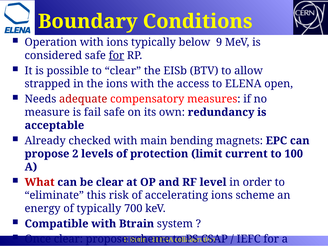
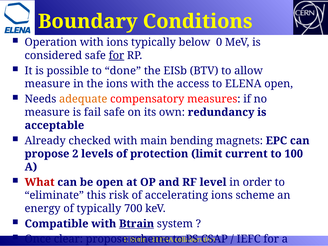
9: 9 -> 0 (219, 42)
to clear: clear -> done (123, 71)
strapped: strapped -> measure (47, 84)
adequate colour: red -> orange (83, 99)
be clear: clear -> open (110, 182)
Btrain underline: none -> present (137, 224)
